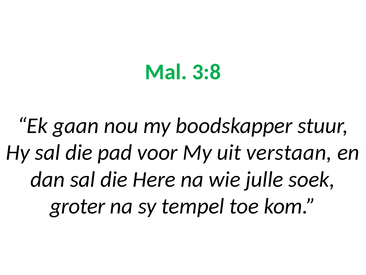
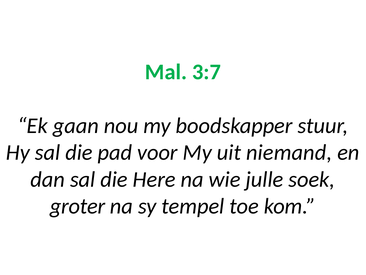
3:8: 3:8 -> 3:7 (206, 72)
verstaan: verstaan -> niemand (289, 152)
